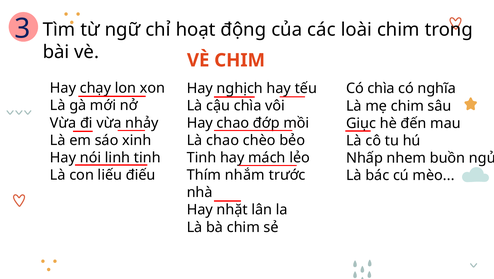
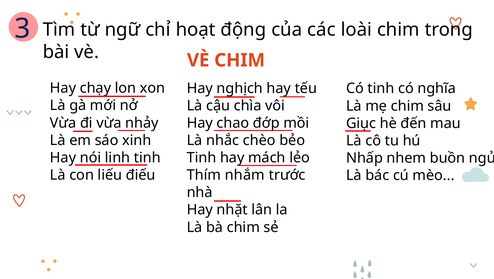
Có chìa: chìa -> tinh (381, 88)
Là chao: chao -> nhắc (223, 140)
